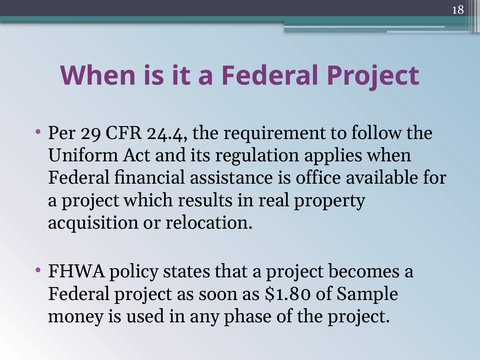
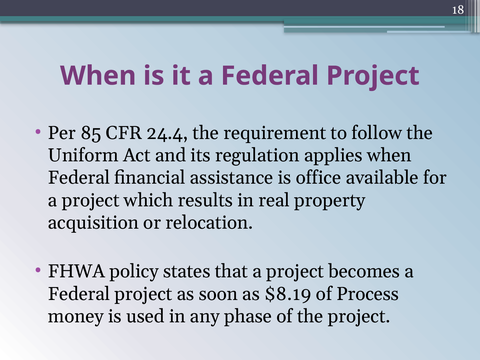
29: 29 -> 85 (91, 133)
$1.80: $1.80 -> $8.19 (288, 294)
Sample: Sample -> Process (368, 294)
